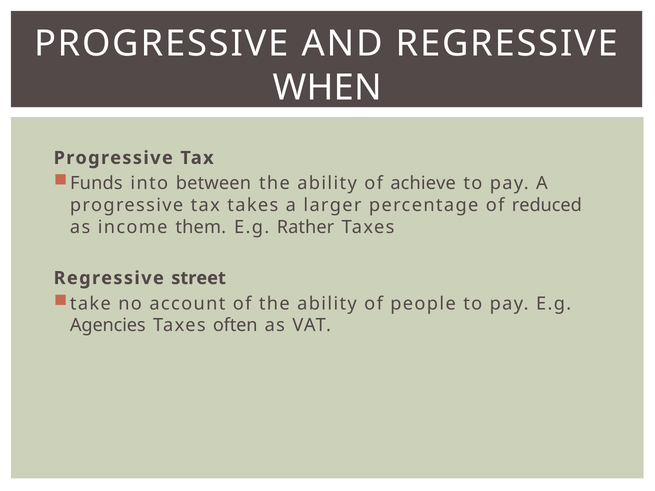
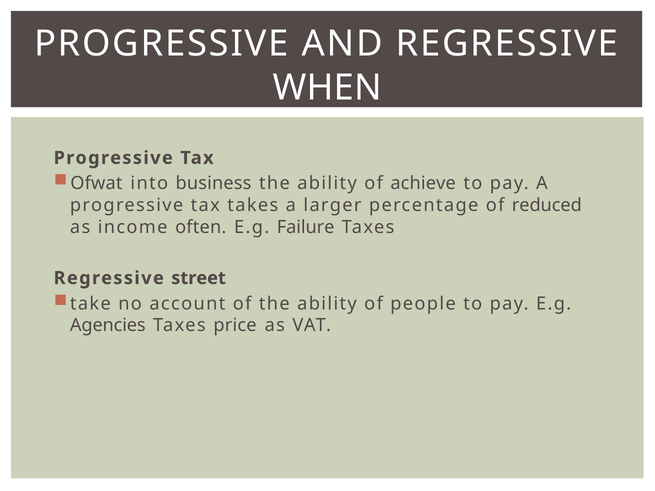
Funds: Funds -> Ofwat (96, 183)
between: between -> business (213, 183)
them: them -> often (201, 227)
Rather: Rather -> Failure (306, 227)
often: often -> price (235, 326)
